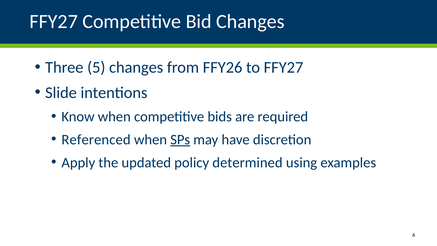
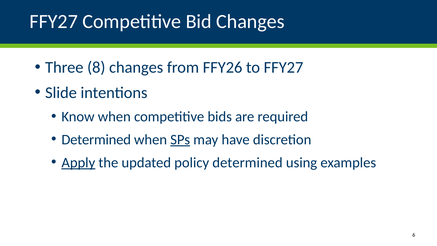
5: 5 -> 8 (96, 67)
Referenced: Referenced -> Determined (96, 140)
Apply underline: none -> present (78, 162)
